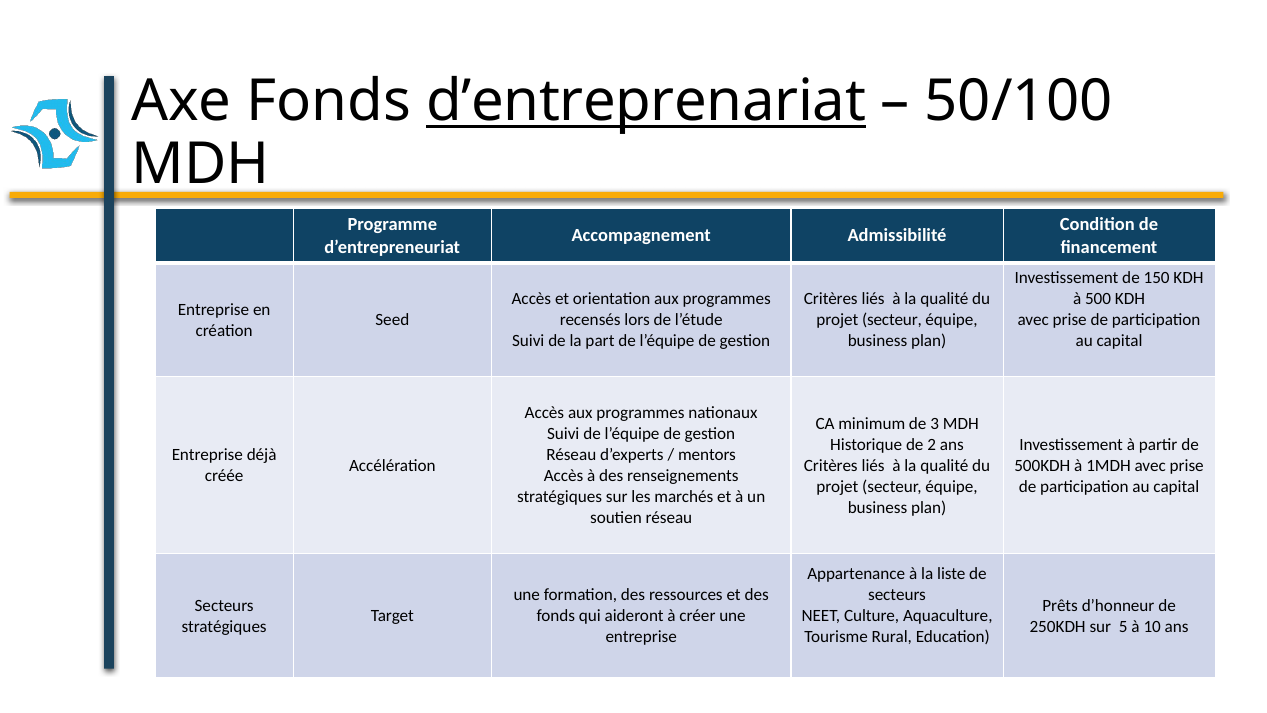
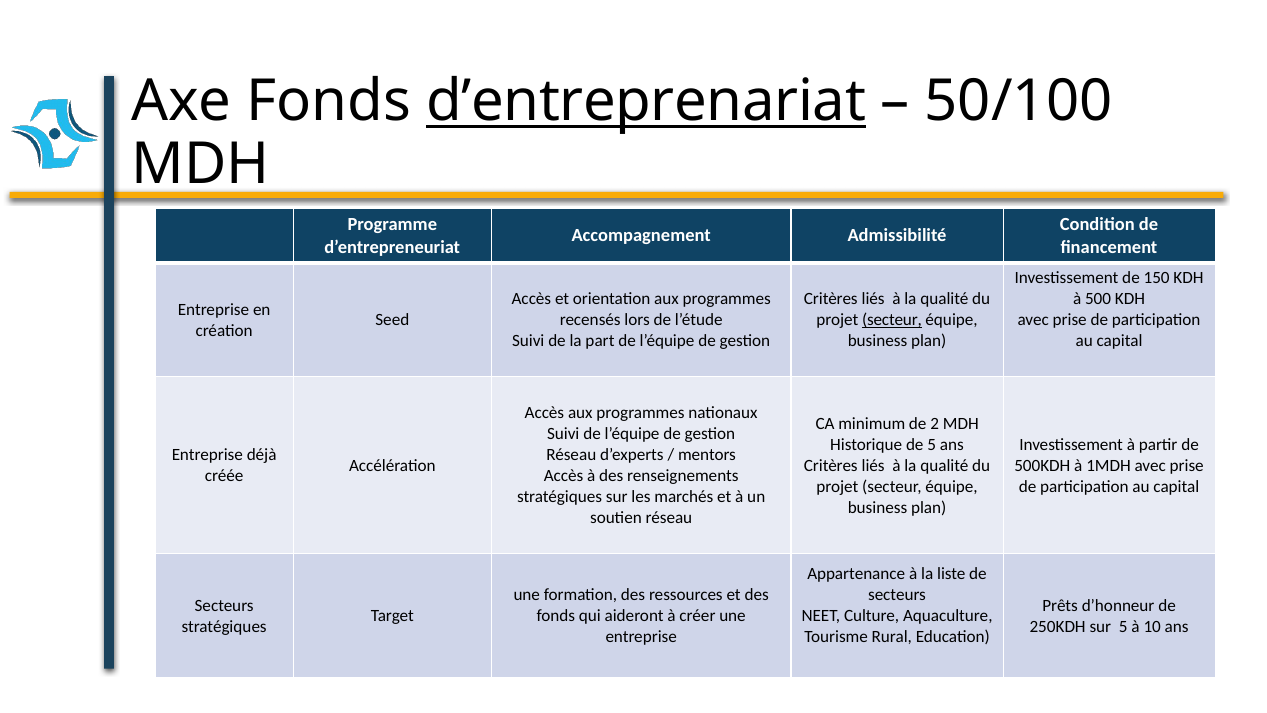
secteur underline: none -> present (892, 320)
3: 3 -> 2 (935, 424)
de 2: 2 -> 5 (932, 444)
